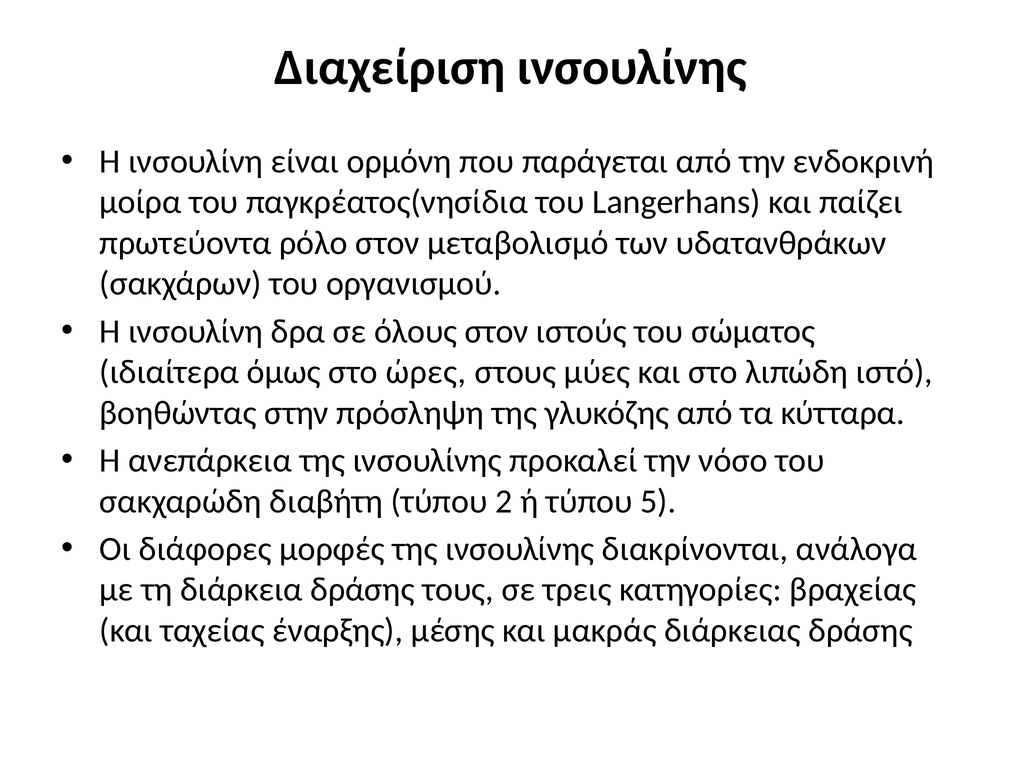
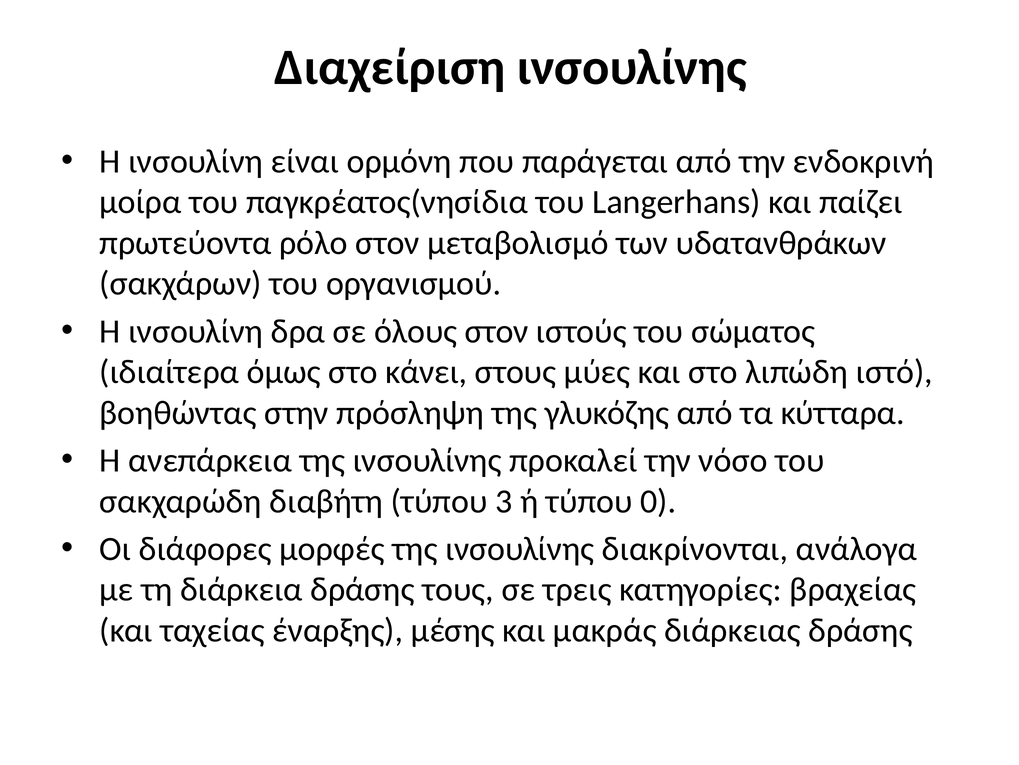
ώρες: ώρες -> κάνει (426, 372)
2: 2 -> 3 (504, 501)
5: 5 -> 0 (658, 501)
